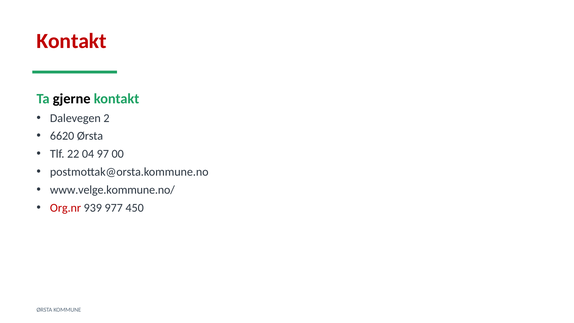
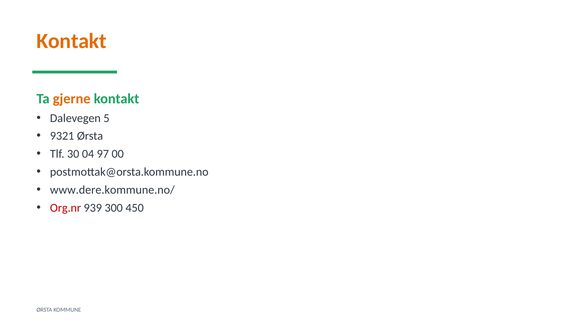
Kontakt colour: red -> orange (72, 41)
gjerne colour: black -> orange (72, 99)
2: 2 -> 5 (107, 118)
6620: 6620 -> 9321 (62, 136)
22: 22 -> 30 (73, 154)
www.velge.kommune.no/: www.velge.kommune.no/ -> www.dere.kommune.no/ (112, 190)
977: 977 -> 300 (114, 208)
